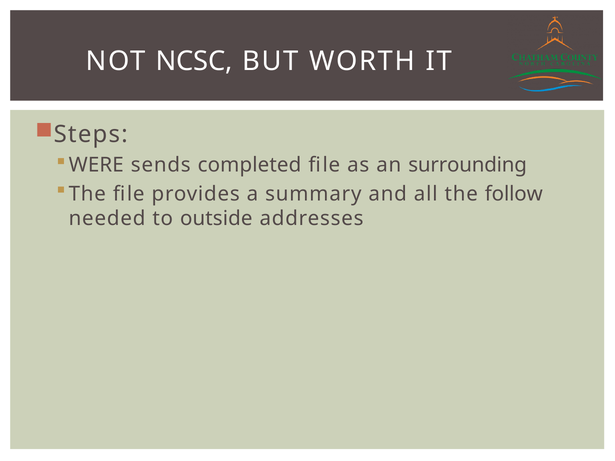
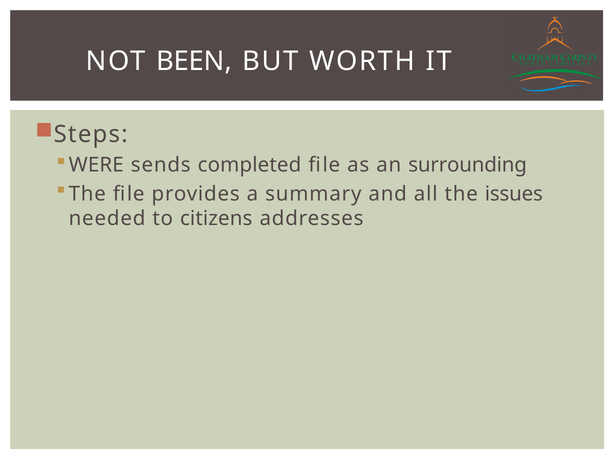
NCSC: NCSC -> BEEN (194, 61)
follow: follow -> issues (514, 194)
outside: outside -> citizens (216, 218)
